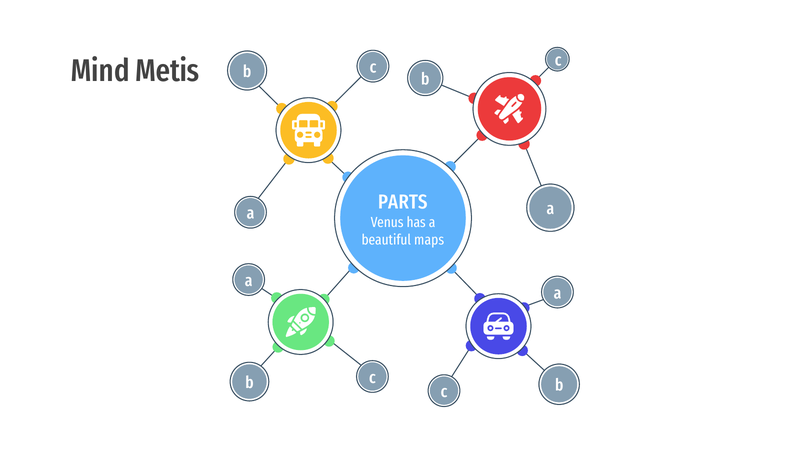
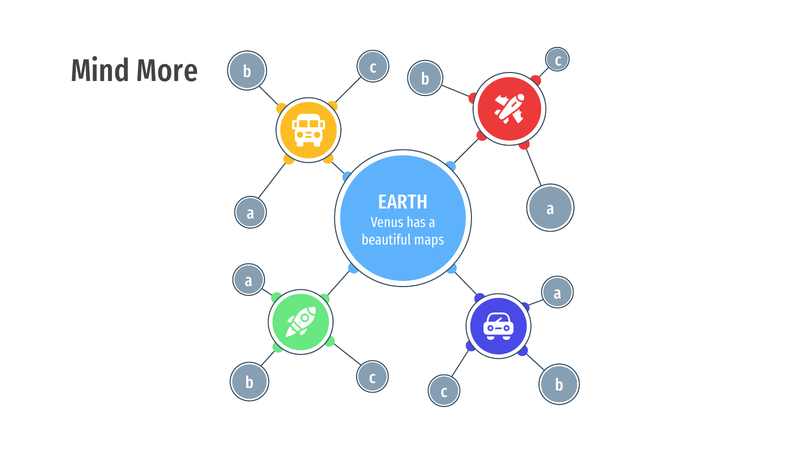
Metis: Metis -> More (167, 71)
PARTS: PARTS -> EARTH (403, 202)
